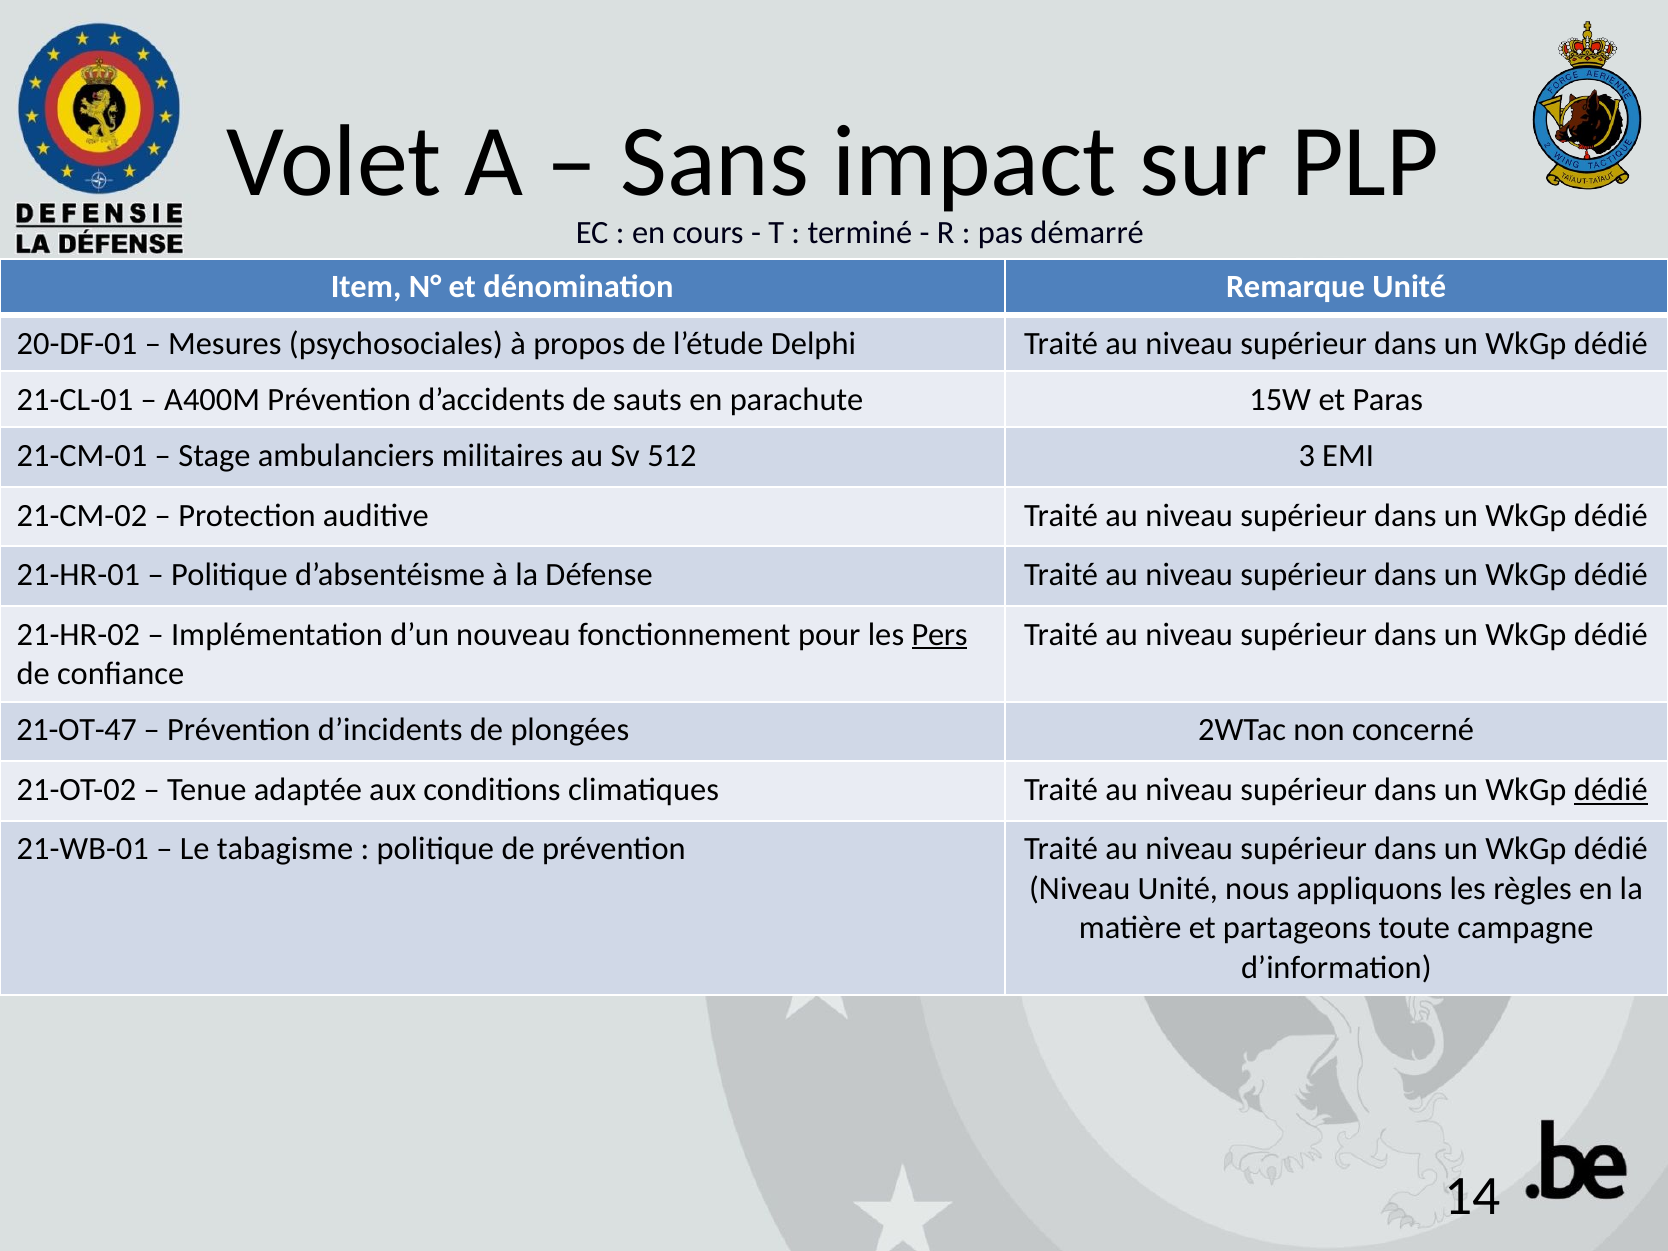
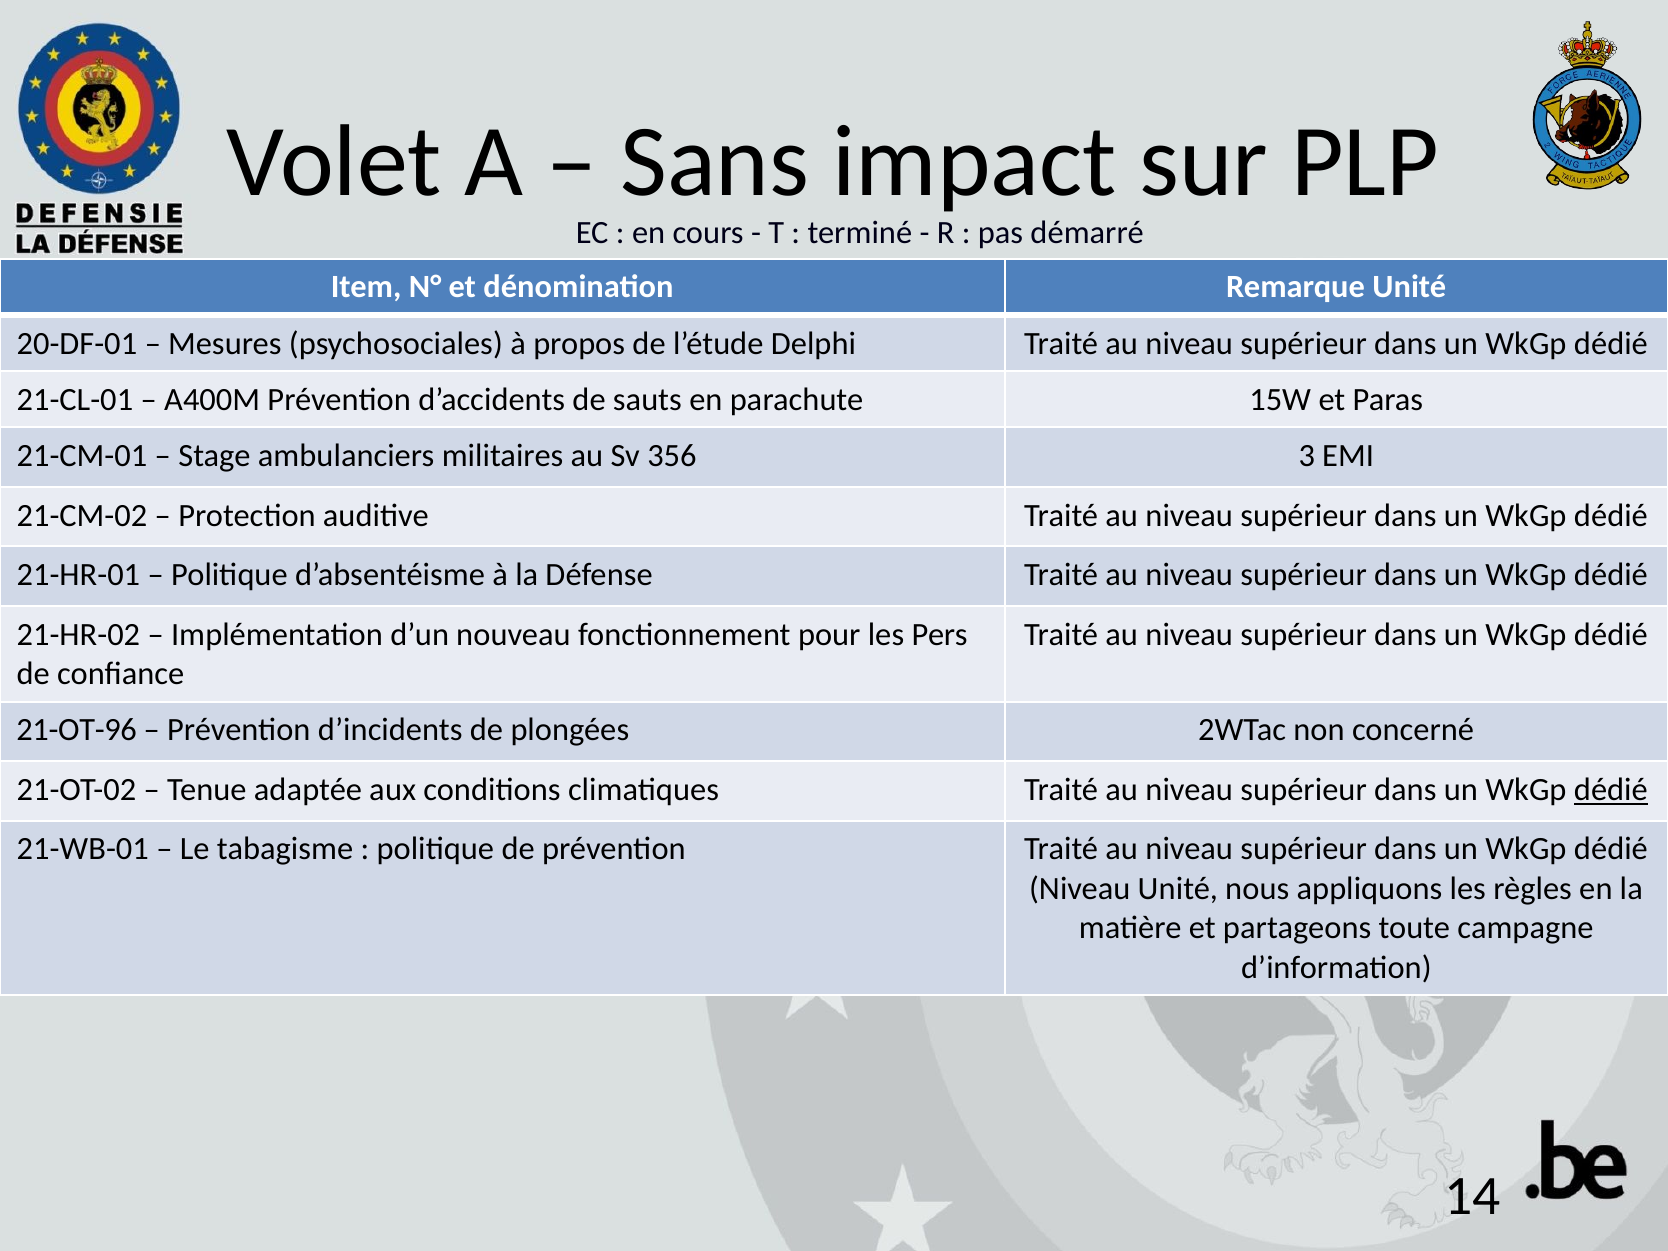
512: 512 -> 356 (672, 456)
Pers underline: present -> none (940, 634)
21-OT-47: 21-OT-47 -> 21-OT-96 (77, 730)
